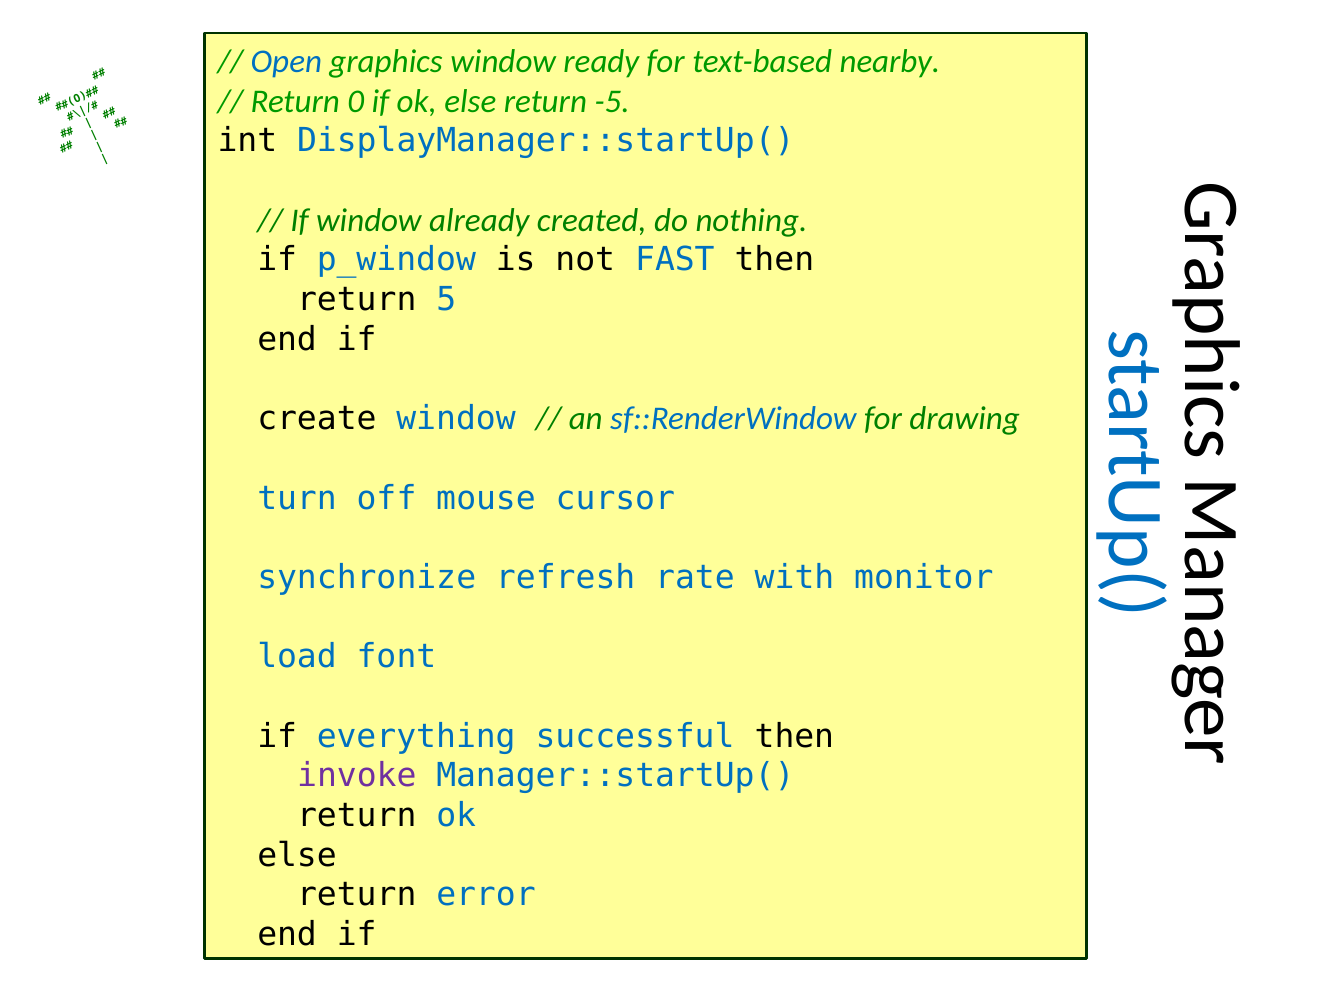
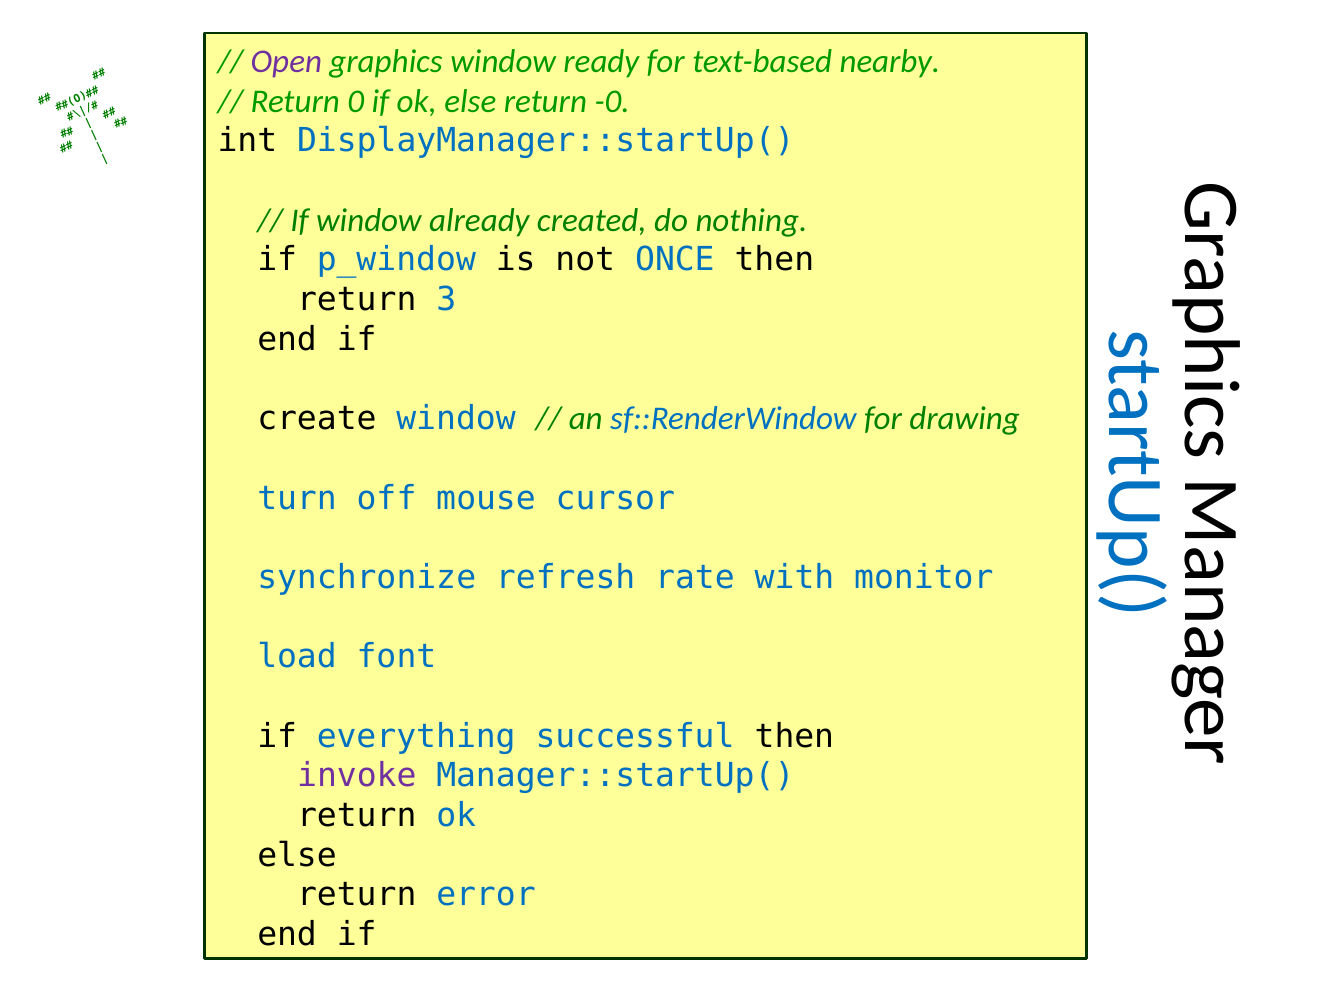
Open colour: blue -> purple (286, 62)
-5: -5 -> -0 (612, 101)
FAST: FAST -> ONCE (675, 260)
5: 5 -> 3 (446, 300)
